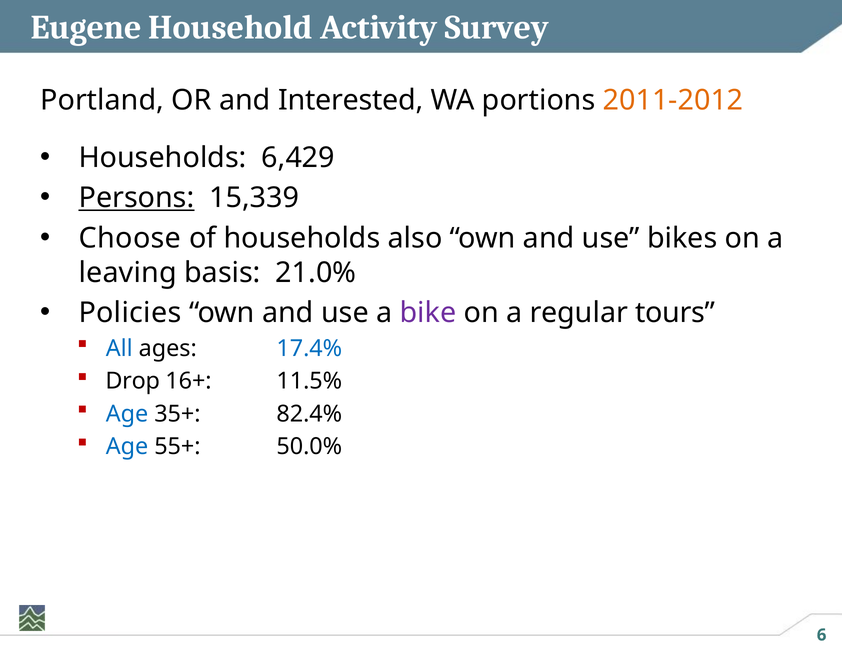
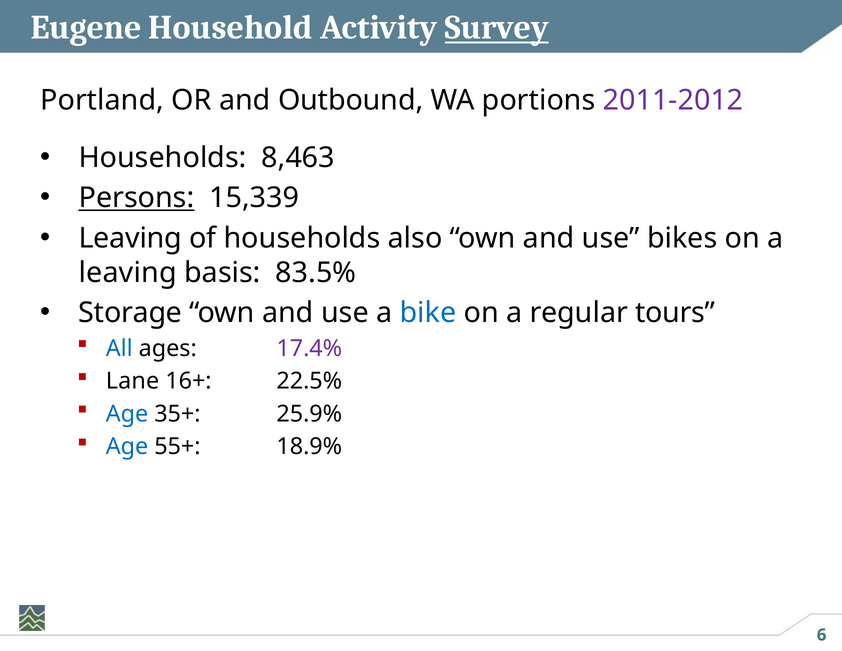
Survey underline: none -> present (497, 28)
Interested: Interested -> Outbound (351, 100)
2011-2012 colour: orange -> purple (673, 100)
6,429: 6,429 -> 8,463 (298, 157)
Choose: Choose -> Leaving (130, 238)
21.0%: 21.0% -> 83.5% (316, 272)
Policies: Policies -> Storage (130, 313)
bike colour: purple -> blue (428, 313)
17.4% colour: blue -> purple (309, 348)
Drop: Drop -> Lane (133, 381)
11.5%: 11.5% -> 22.5% (309, 381)
82.4%: 82.4% -> 25.9% (309, 414)
50.0%: 50.0% -> 18.9% (309, 446)
